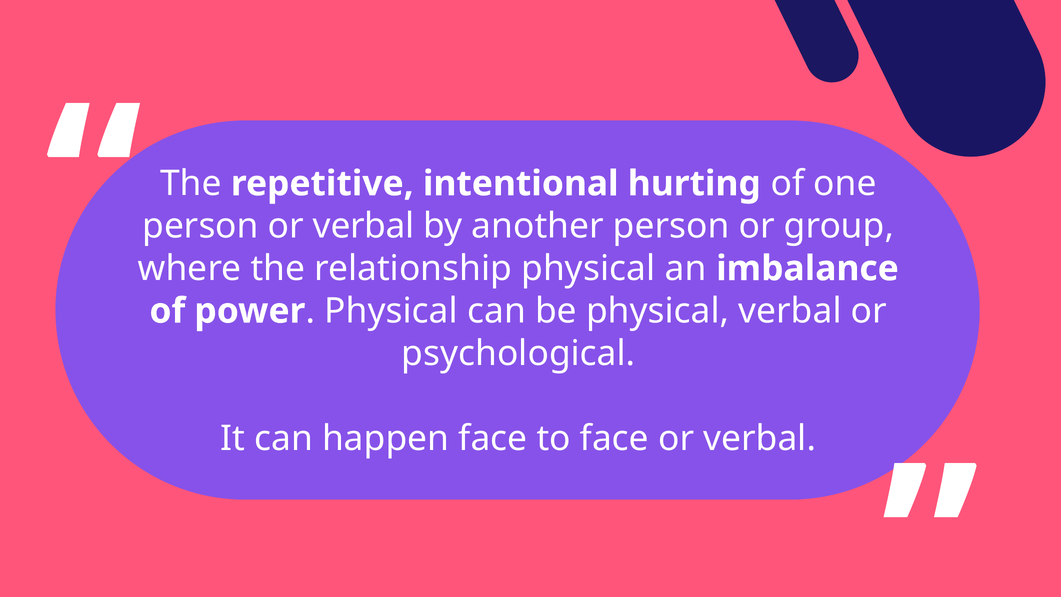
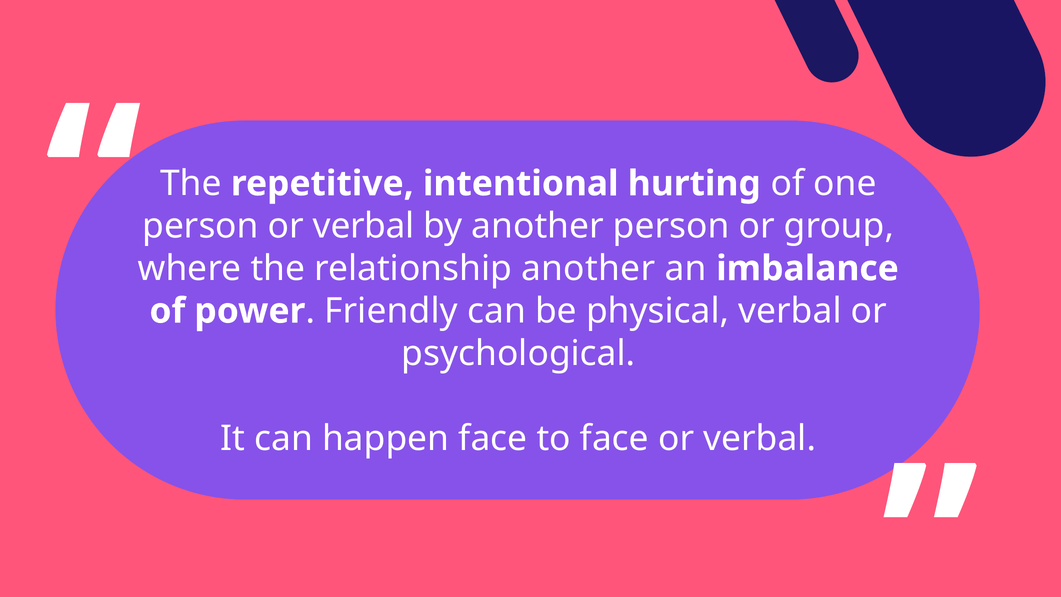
relationship physical: physical -> another (588, 268)
Physical: Physical -> Friendly (391, 311)
